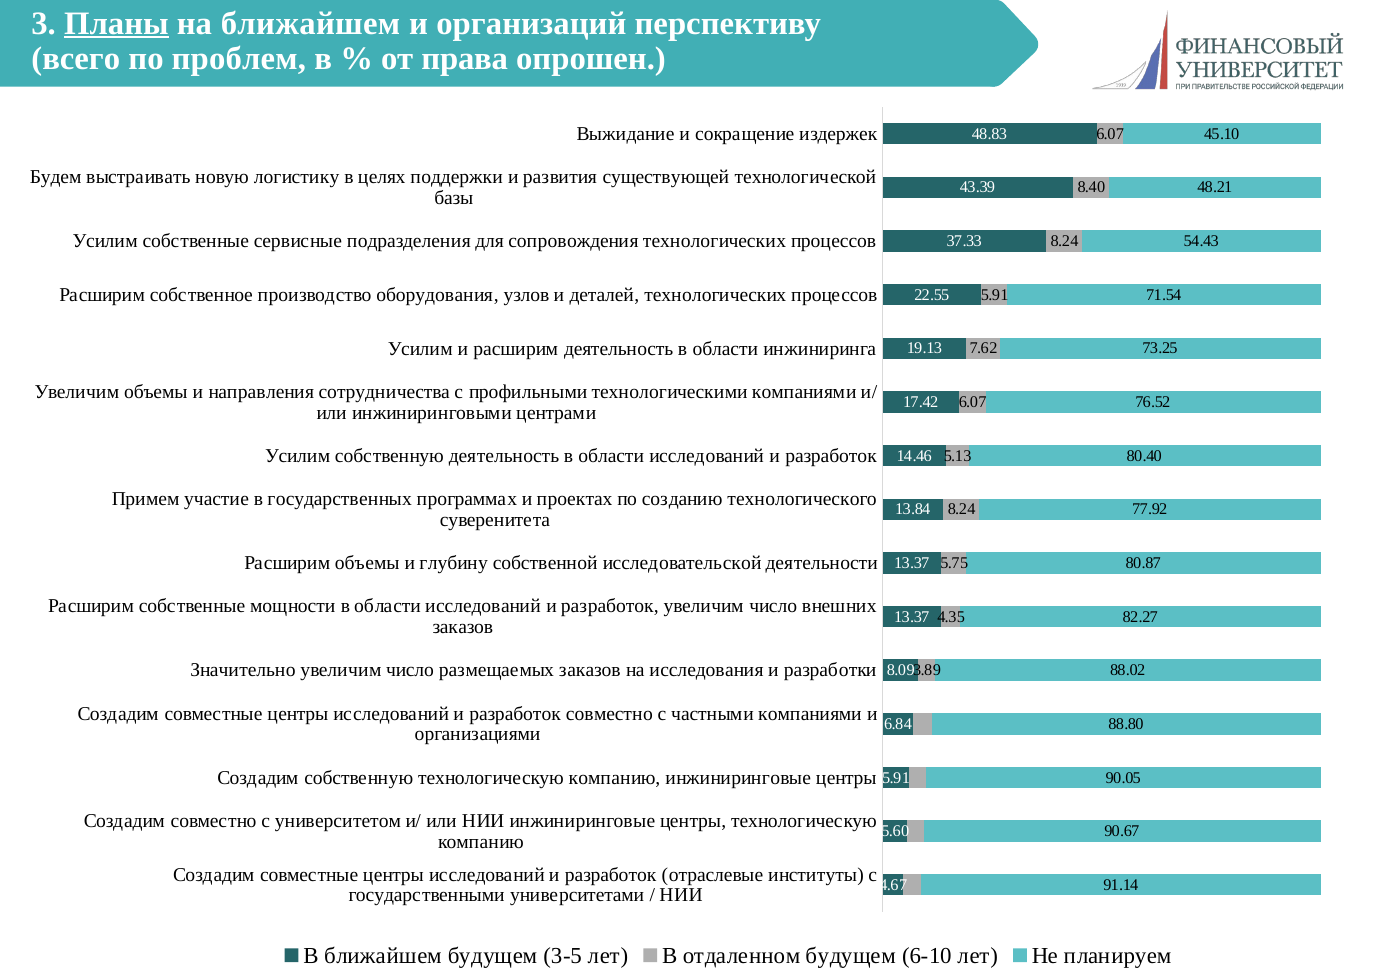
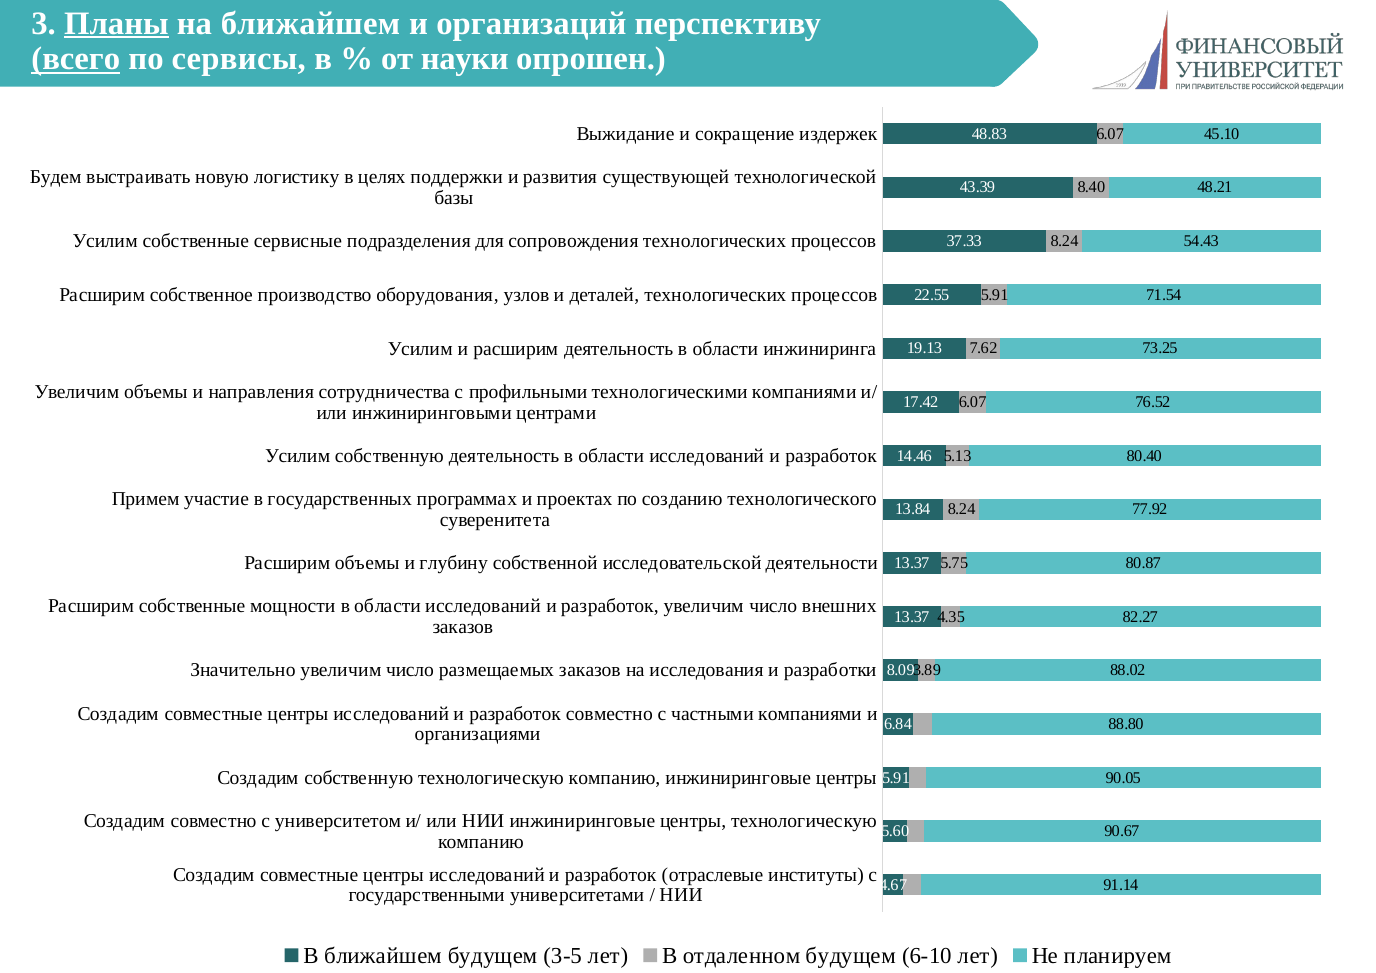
всего underline: none -> present (76, 59)
проблем: проблем -> сервисы (239, 59)
права: права -> науки (465, 59)
